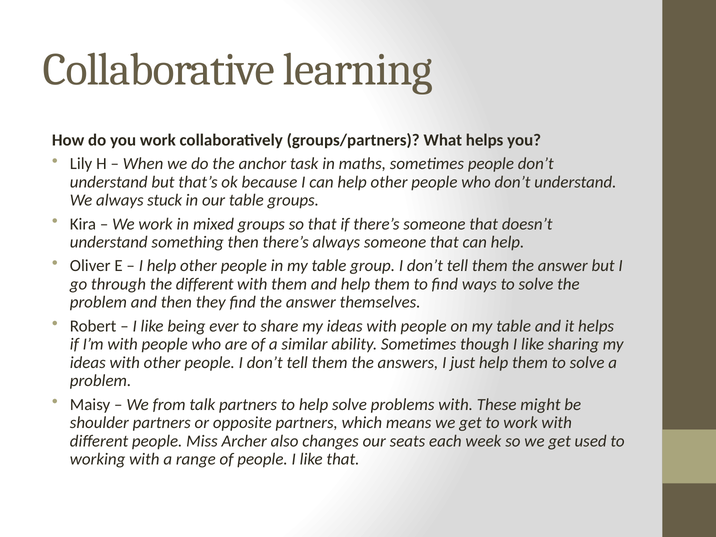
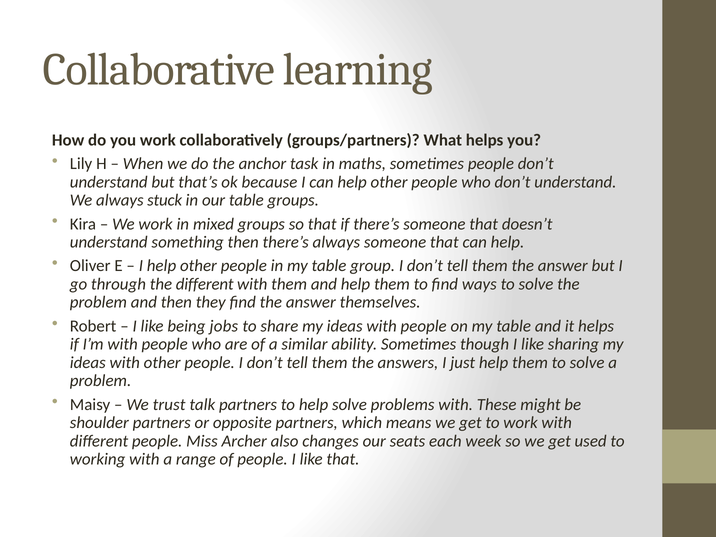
ever: ever -> jobs (224, 326)
from: from -> trust (169, 404)
